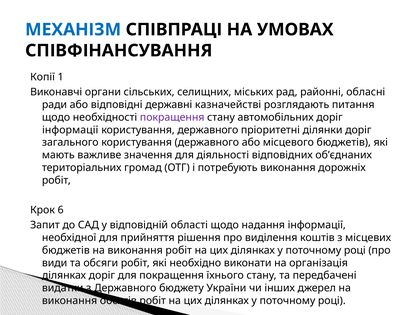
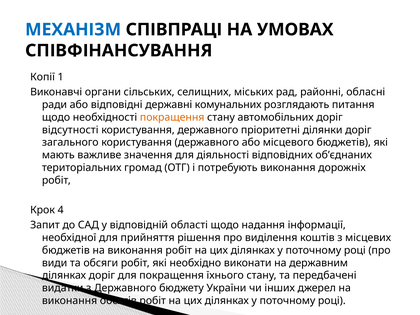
казначействі: казначействі -> комунальних (228, 105)
покращення colour: purple -> orange (172, 117)
інформації: інформації -> відсутності (70, 130)
6: 6 -> 4 (61, 210)
організація: організація -> державним (319, 263)
